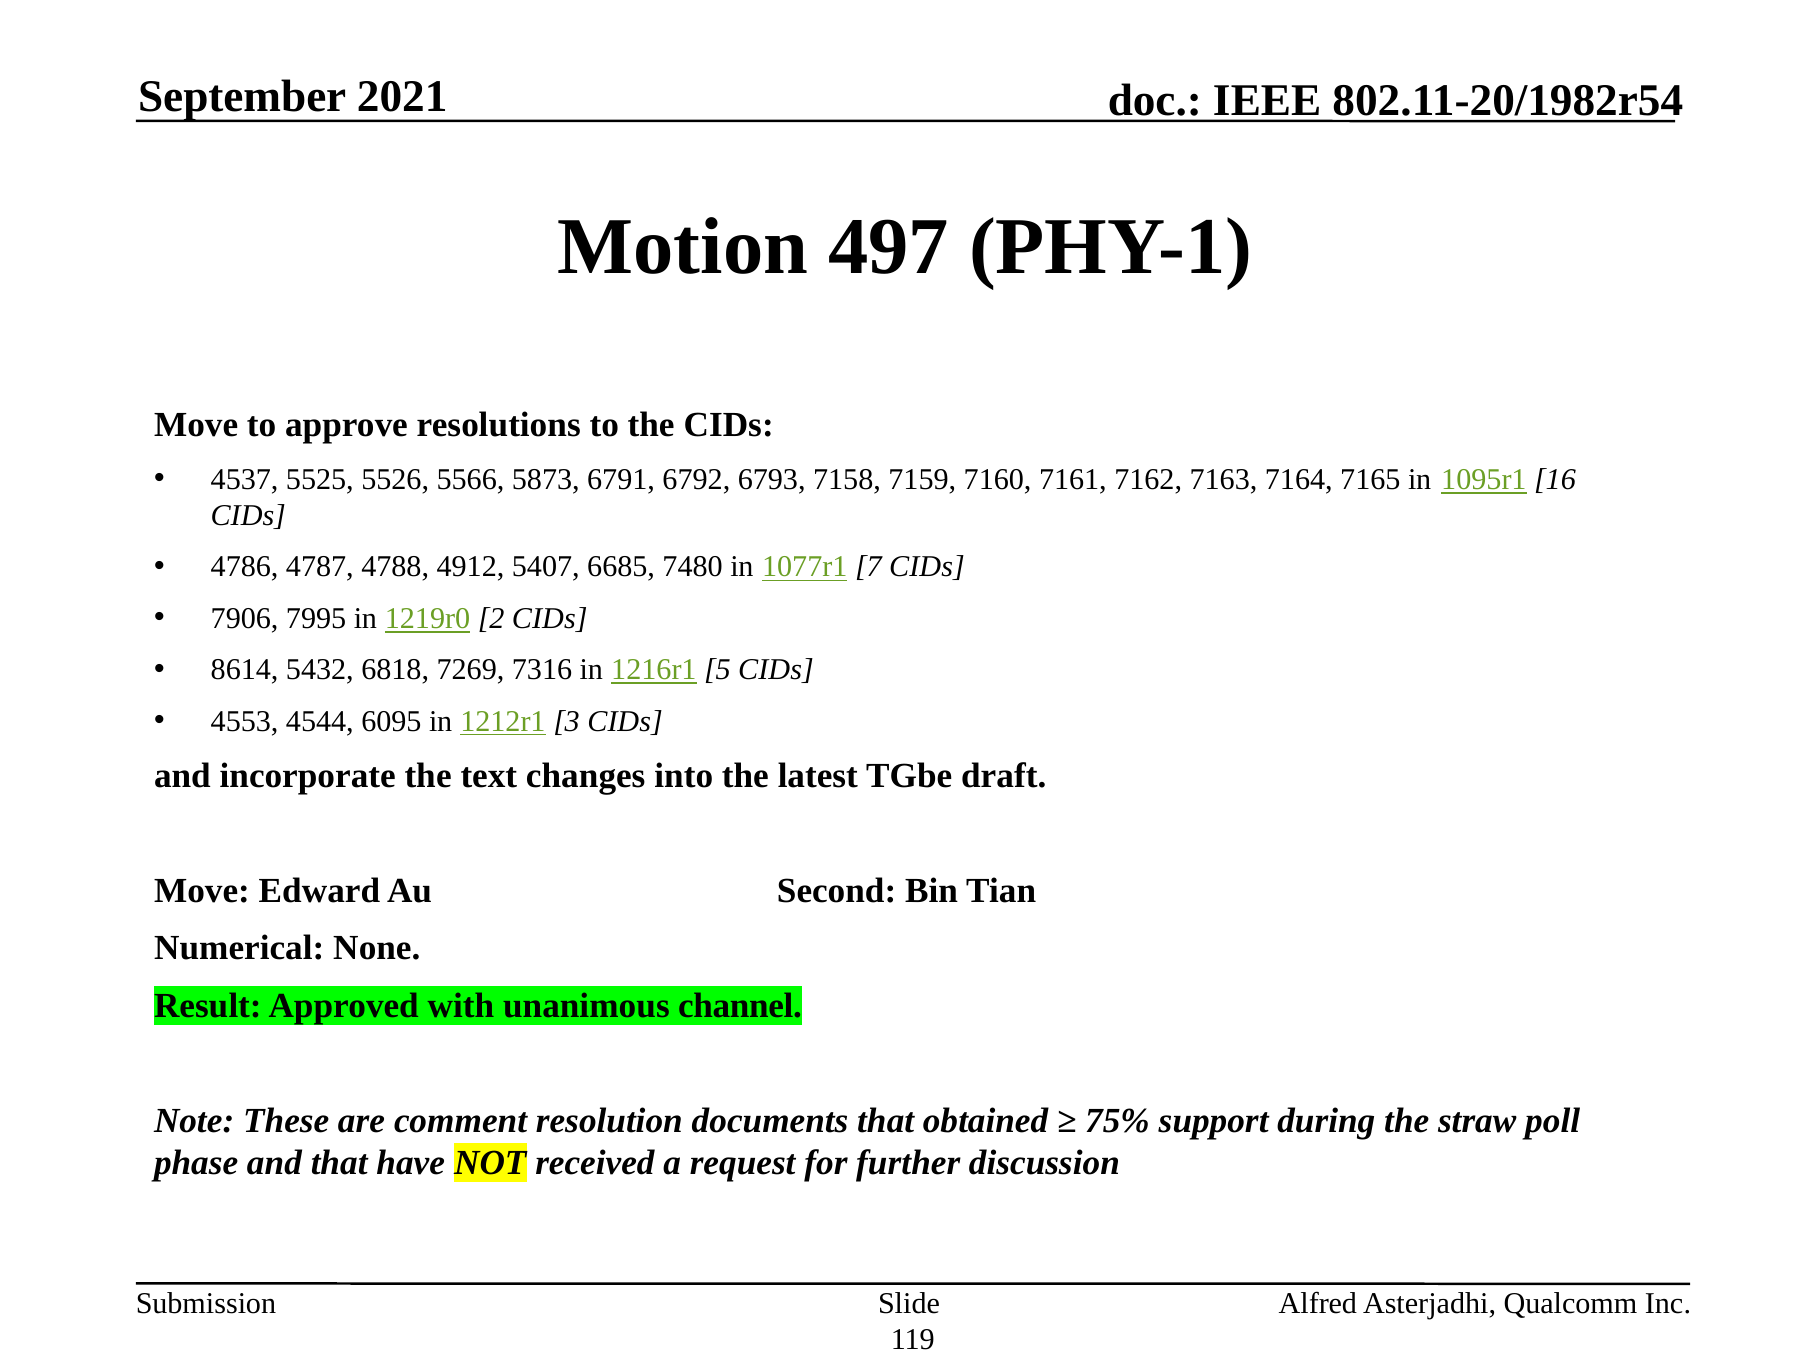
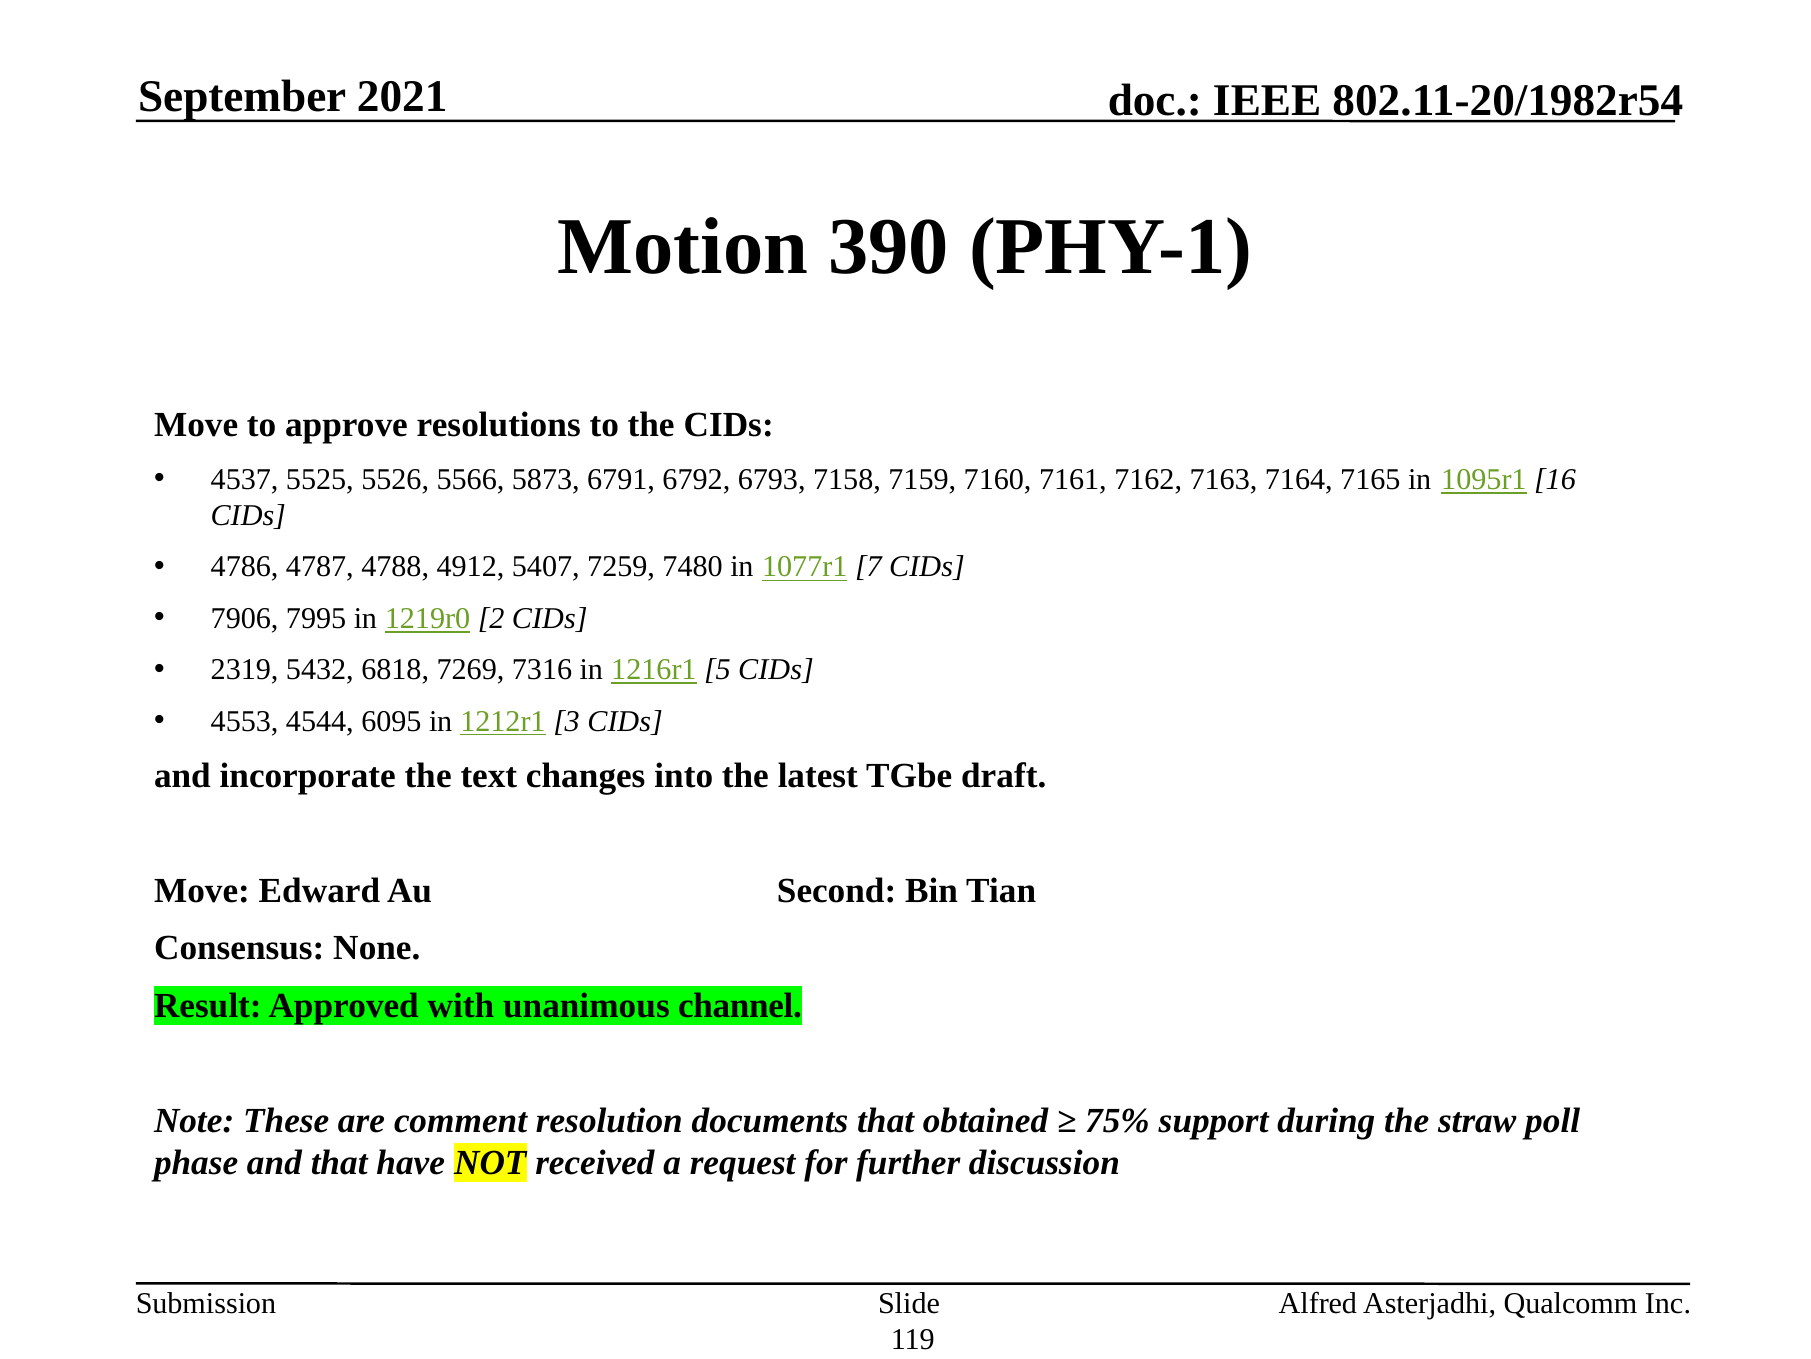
497: 497 -> 390 (889, 247)
6685: 6685 -> 7259 (621, 567)
8614: 8614 -> 2319 (245, 669)
Numerical: Numerical -> Consensus (239, 948)
